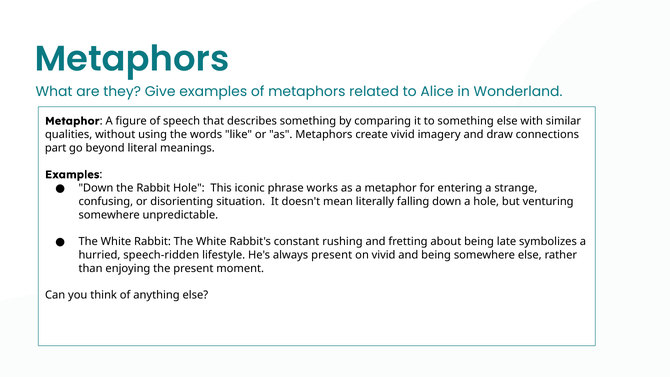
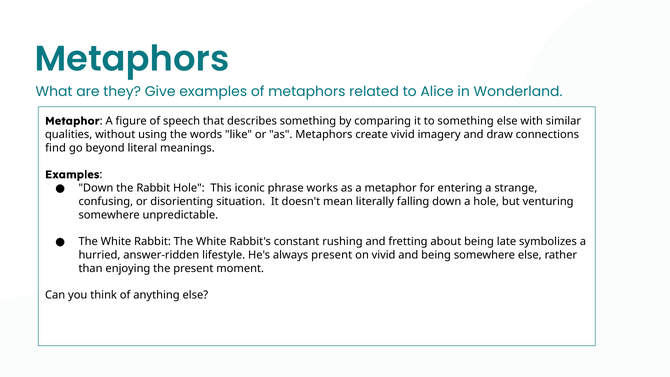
part: part -> find (56, 148)
speech-ridden: speech-ridden -> answer-ridden (161, 255)
